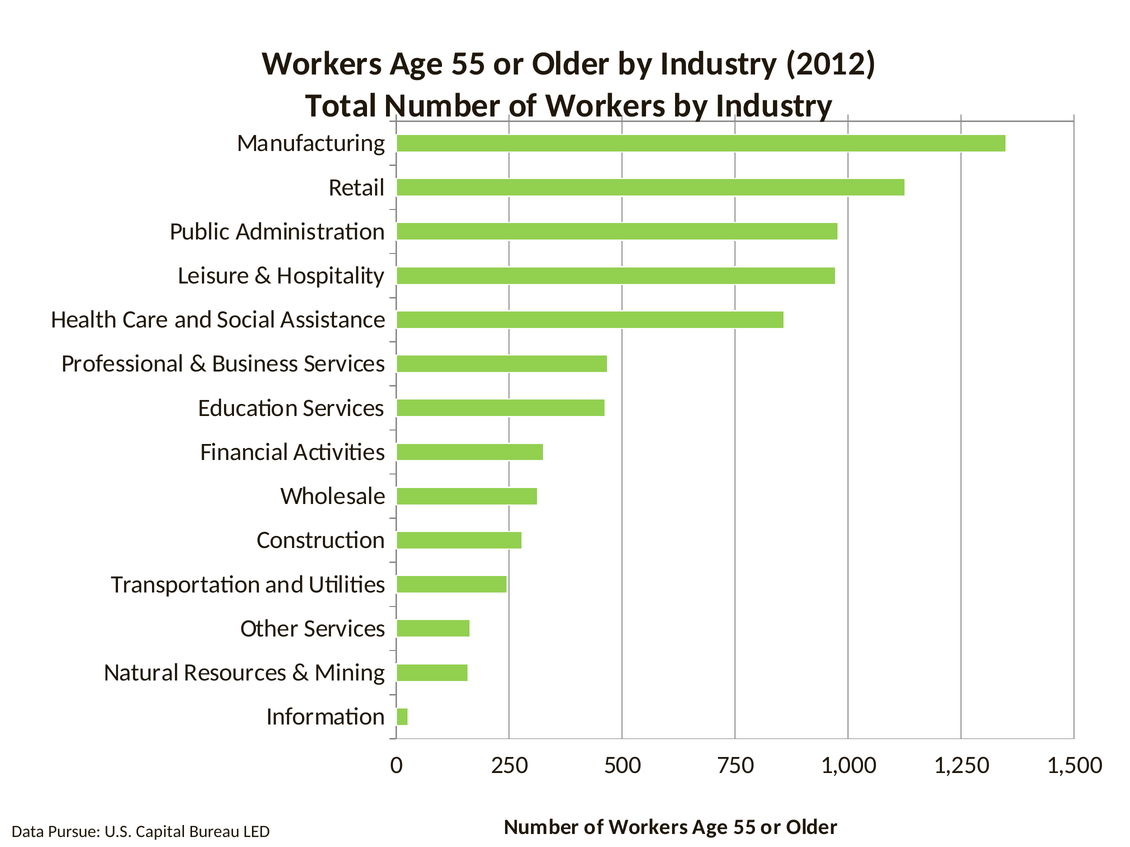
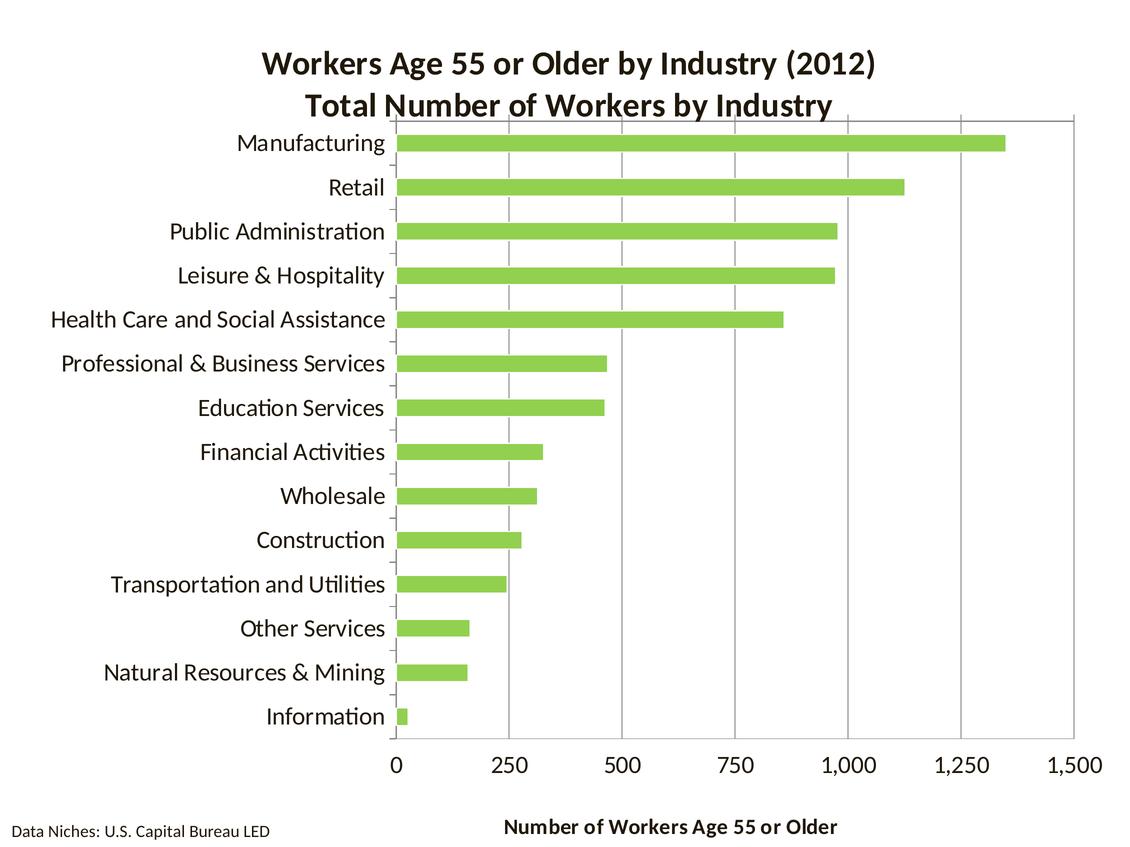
Pursue: Pursue -> Niches (74, 832)
